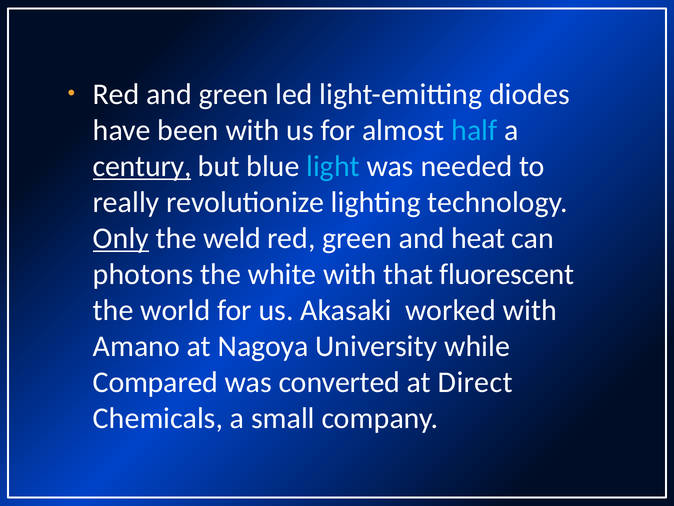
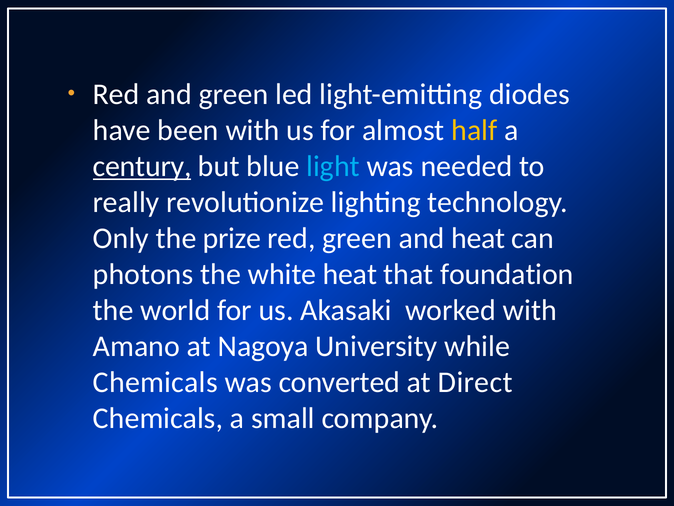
half colour: light blue -> yellow (474, 130)
Only underline: present -> none (121, 238)
weld: weld -> prize (232, 238)
white with: with -> heat (350, 274)
fluorescent: fluorescent -> foundation (507, 274)
Compared: Compared -> Chemicals (155, 382)
